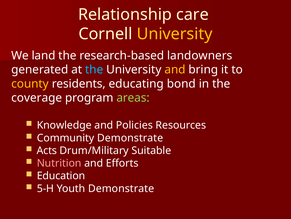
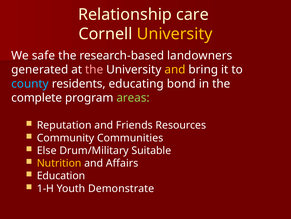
land: land -> safe (43, 55)
the colour: light blue -> pink (94, 69)
county colour: yellow -> light blue (30, 83)
coverage: coverage -> complete (37, 98)
Knowledge: Knowledge -> Reputation (64, 125)
Policies: Policies -> Friends (134, 125)
Community Demonstrate: Demonstrate -> Communities (130, 137)
Acts: Acts -> Else (47, 150)
Nutrition colour: pink -> yellow (59, 163)
Efforts: Efforts -> Affairs (122, 163)
5-H: 5-H -> 1-H (45, 188)
